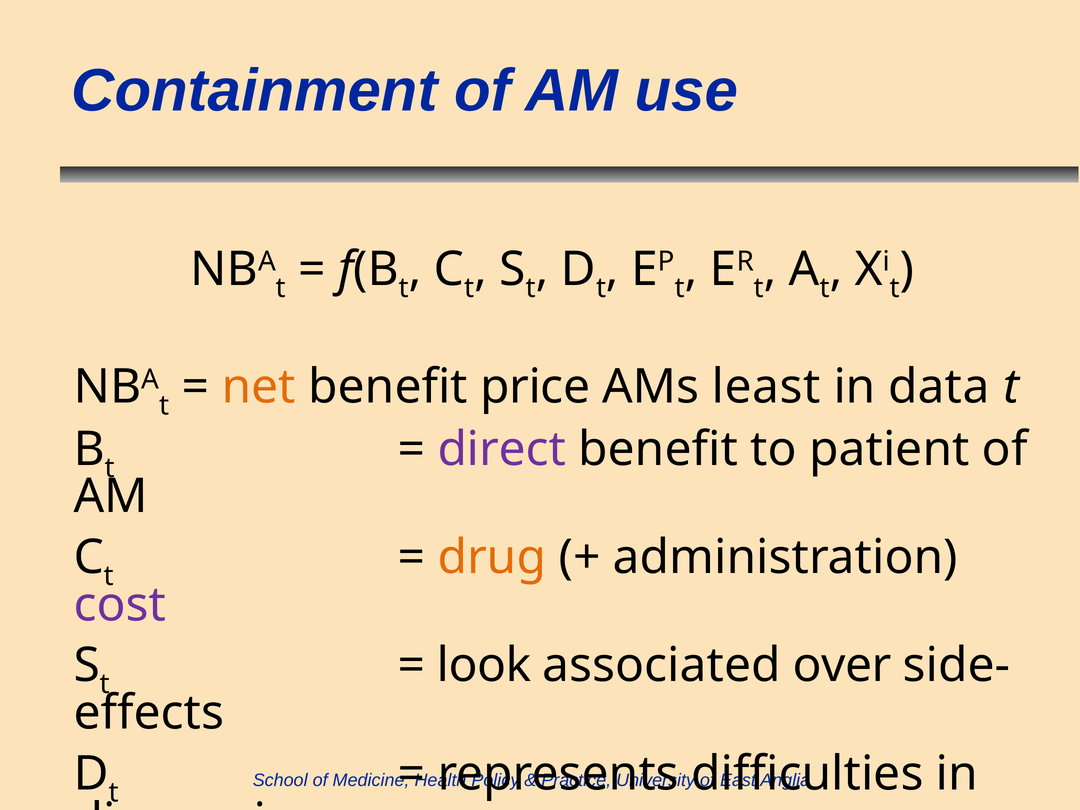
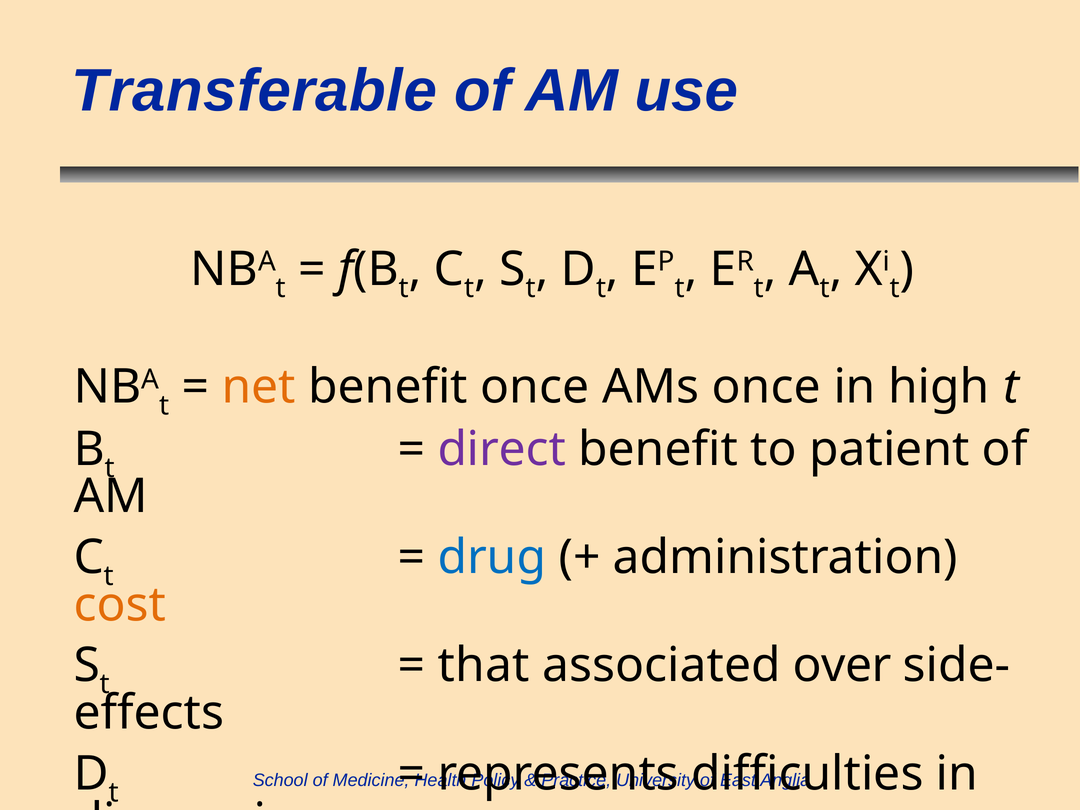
Containment: Containment -> Transferable (254, 91)
benefit price: price -> once (535, 387)
AMs least: least -> once (766, 387)
data: data -> high (939, 387)
drug colour: orange -> blue (492, 557)
cost colour: purple -> orange (120, 605)
look: look -> that (484, 666)
